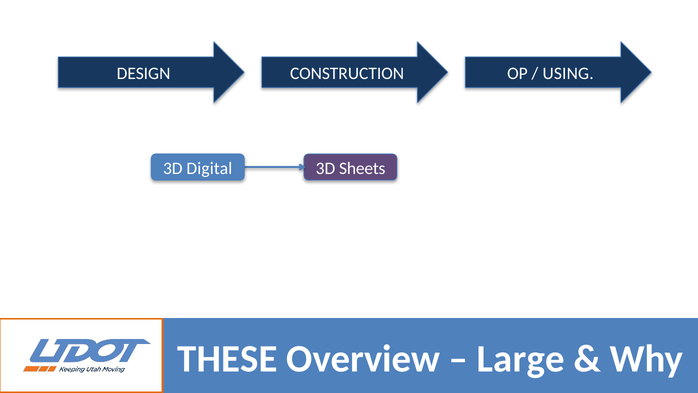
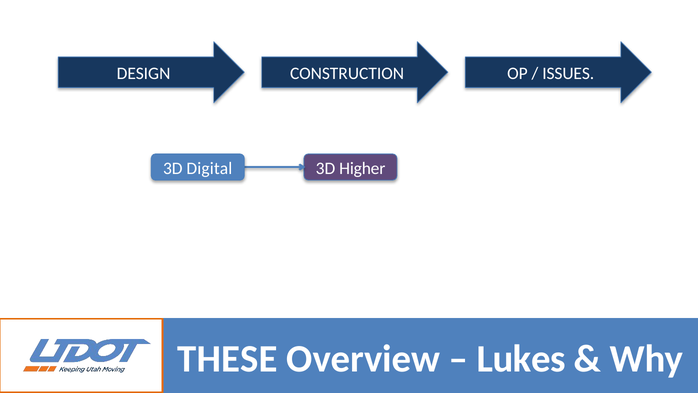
USING: USING -> ISSUES (568, 73)
Sheets: Sheets -> Higher (362, 168)
Large: Large -> Lukes (521, 358)
